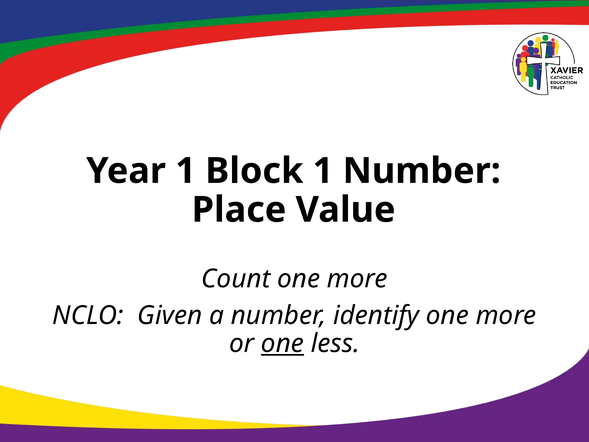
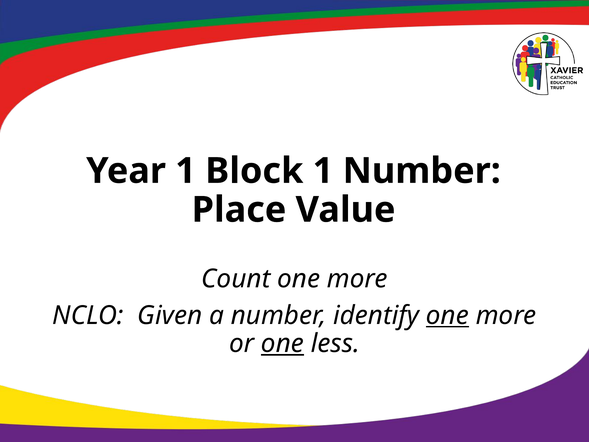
one underline: none -> present (447, 315)
